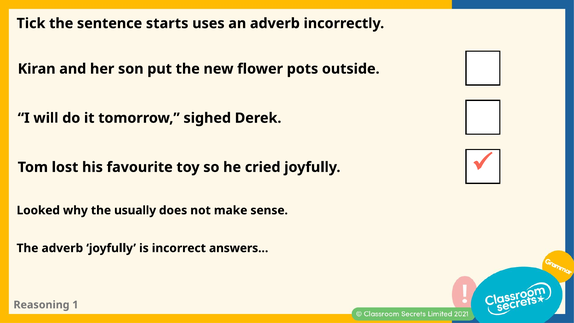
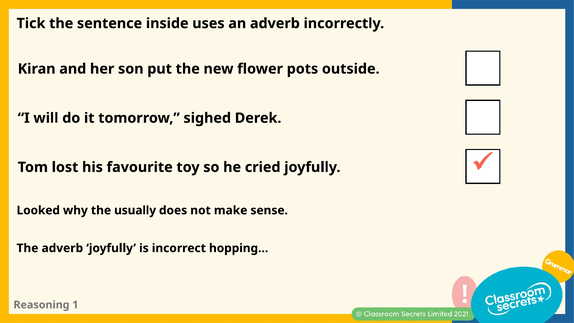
starts: starts -> inside (167, 23)
answers…: answers… -> hopping… (239, 248)
